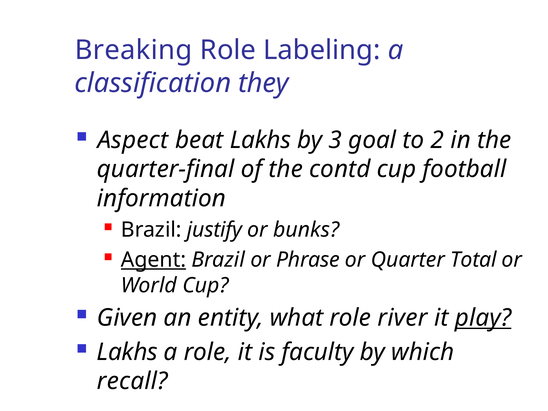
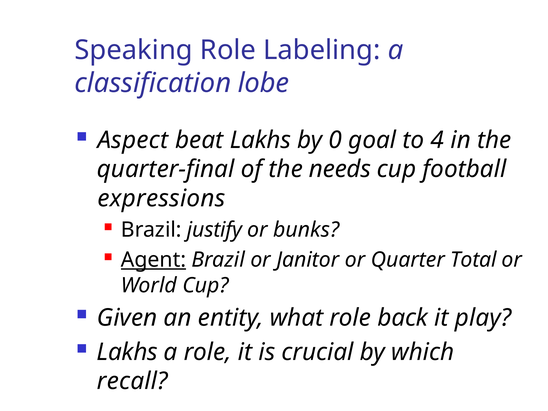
Breaking: Breaking -> Speaking (134, 50)
they: they -> lobe (263, 83)
3: 3 -> 0 (335, 140)
2: 2 -> 4 (437, 140)
contd: contd -> needs (340, 169)
information: information -> expressions (161, 198)
Phrase: Phrase -> Janitor (308, 260)
river: river -> back (403, 318)
play underline: present -> none (483, 318)
faculty: faculty -> crucial (318, 352)
